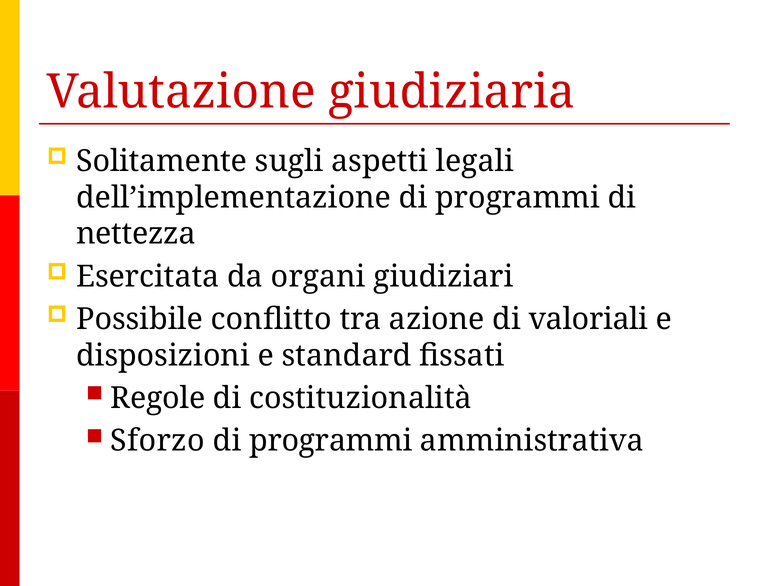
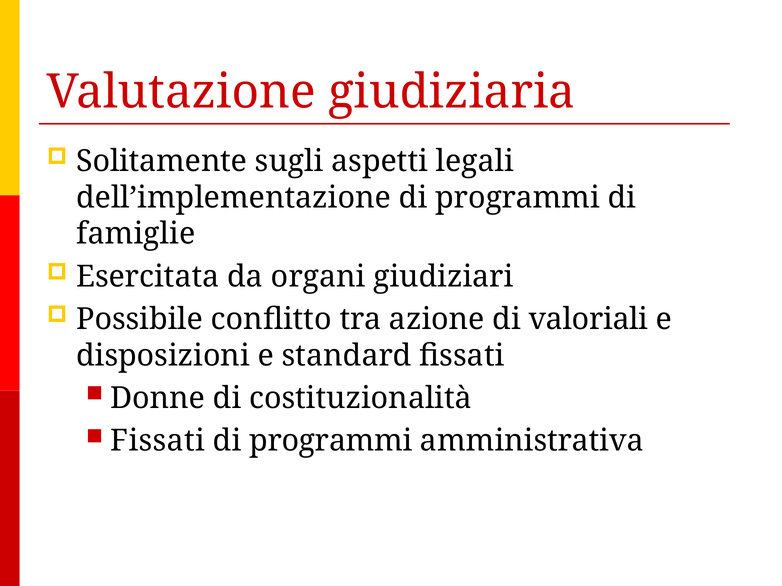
nettezza: nettezza -> famiglie (136, 234)
Regole: Regole -> Donne (158, 399)
Sforzo: Sforzo -> Fissati (158, 441)
